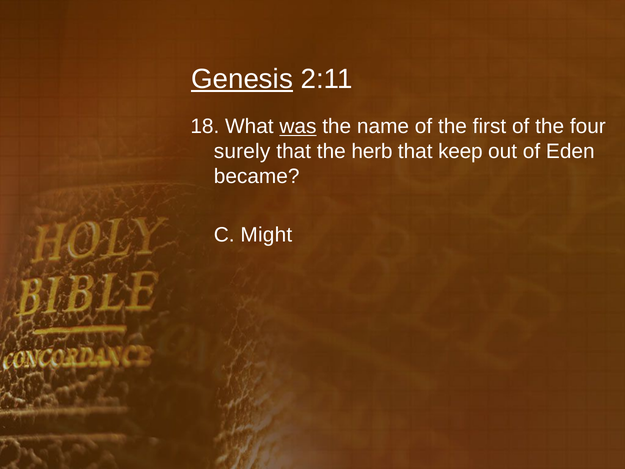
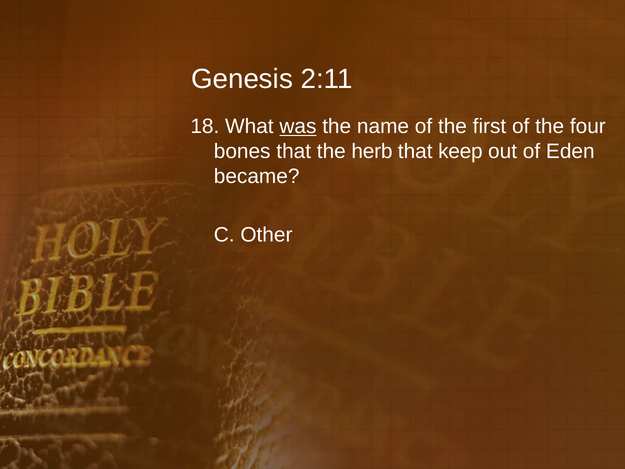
Genesis underline: present -> none (242, 79)
surely: surely -> bones (242, 151)
Might: Might -> Other (266, 235)
